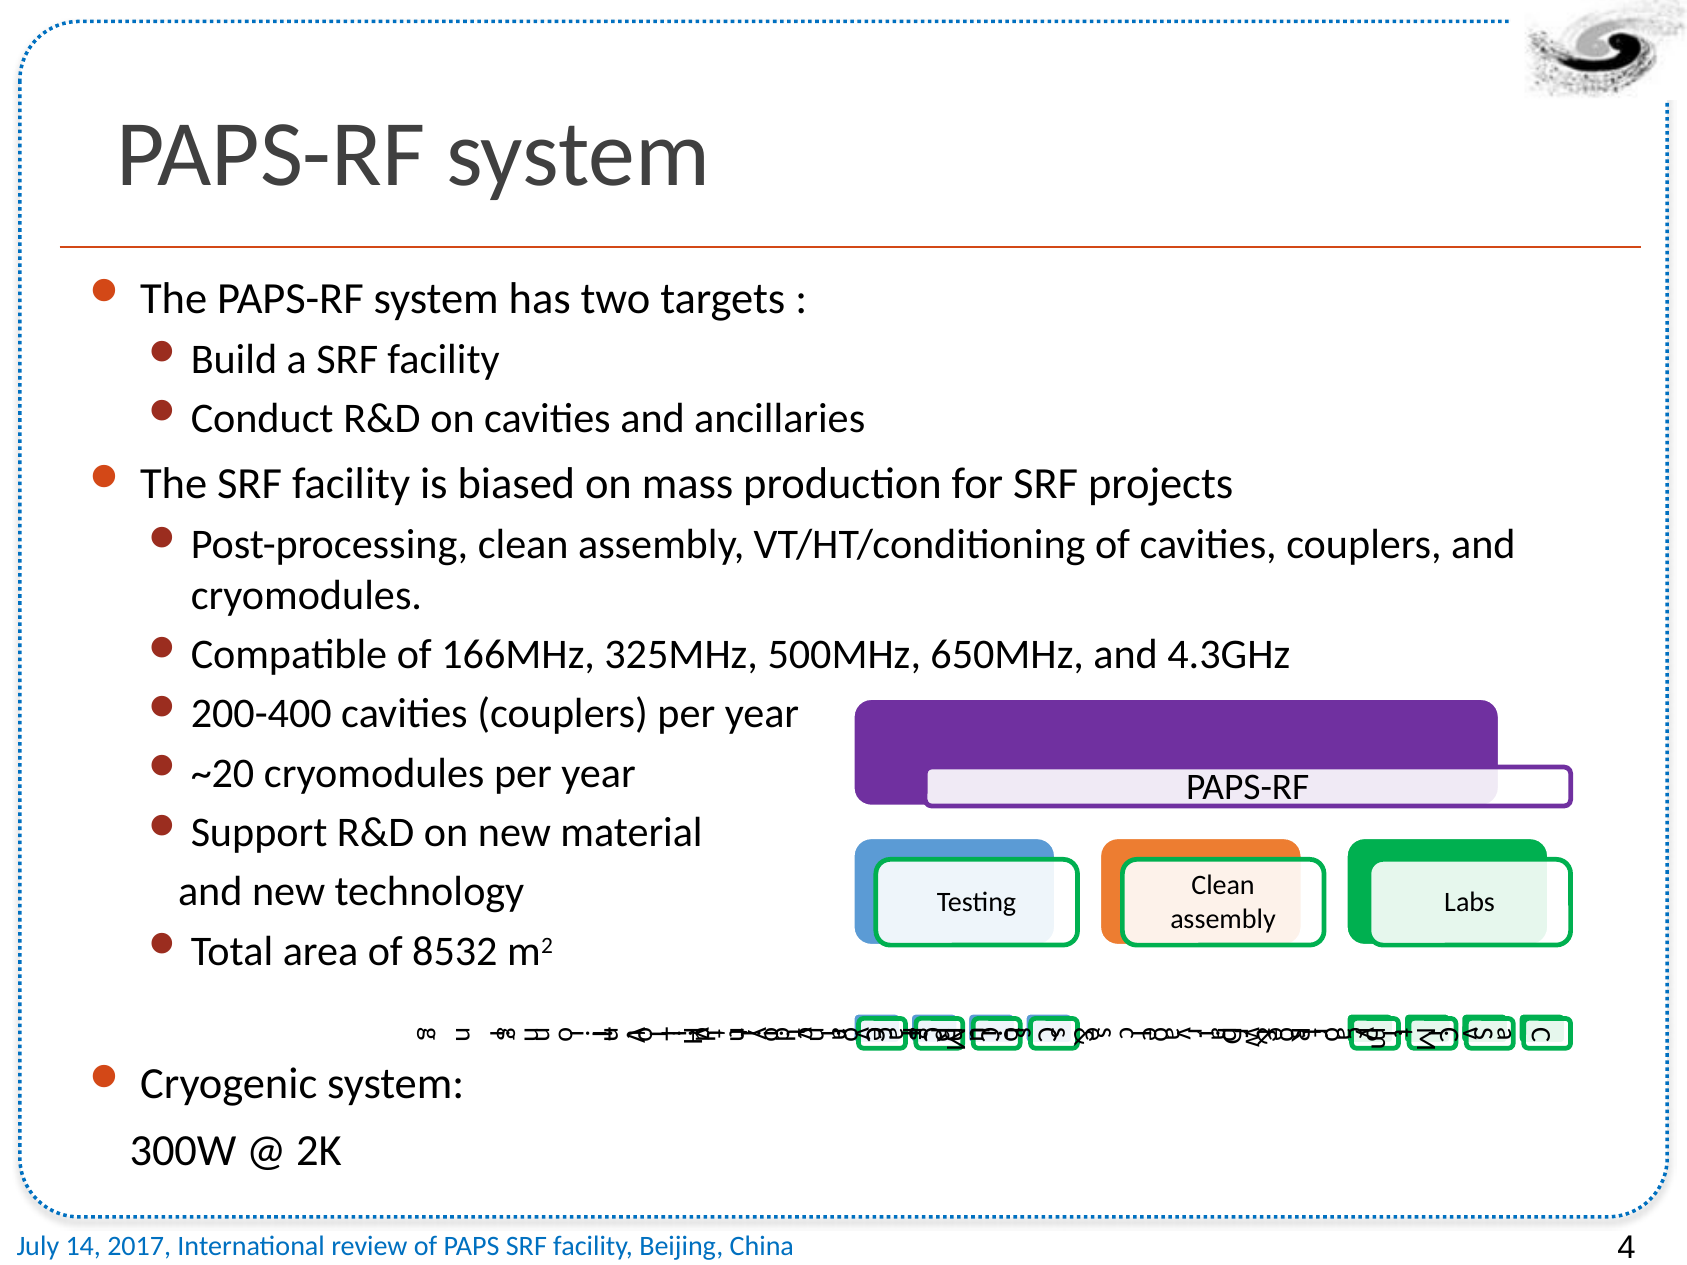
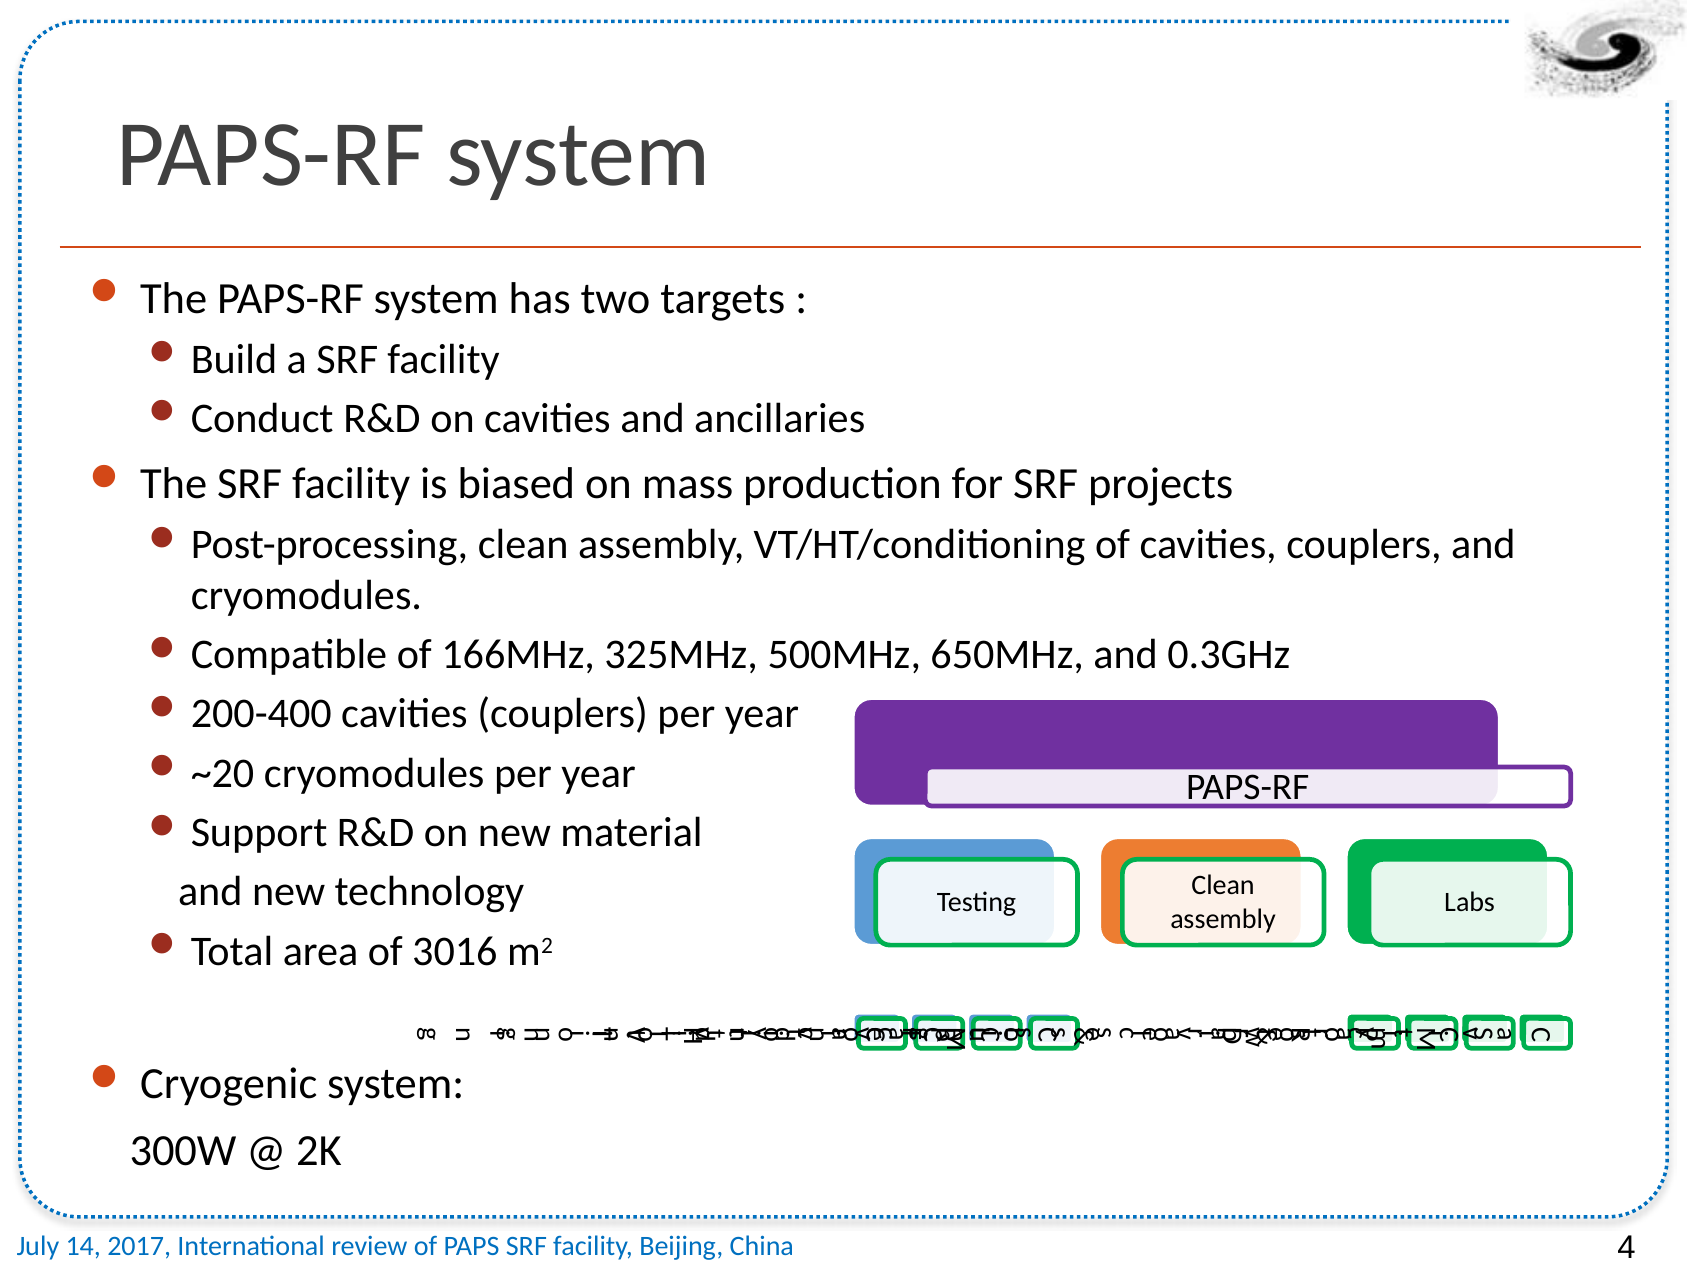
4.3GHz: 4.3GHz -> 0.3GHz (1229, 655)
8532: 8532 -> 3016 (455, 951)
